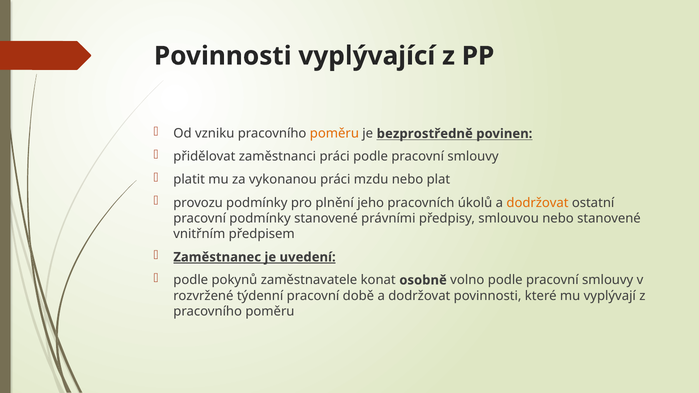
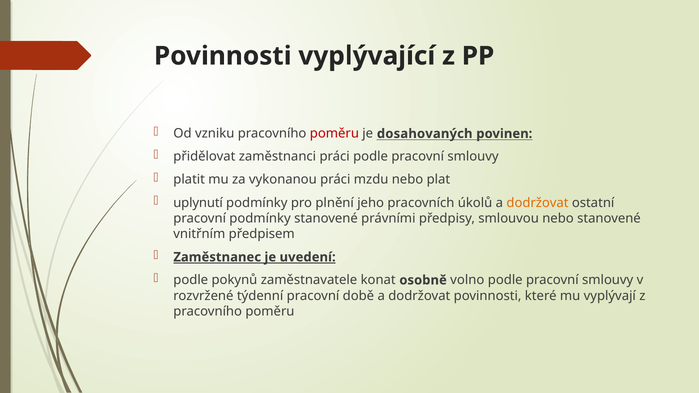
poměru colour: orange -> red (334, 134)
bezprostředně: bezprostředně -> dosahovaných (425, 134)
provozu: provozu -> uplynutí (198, 203)
